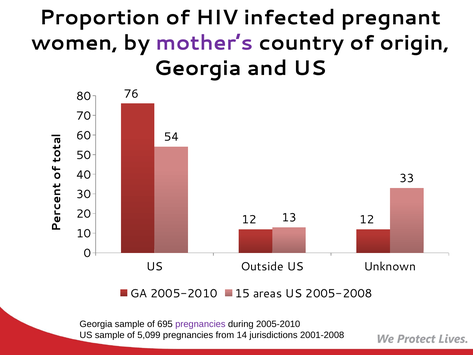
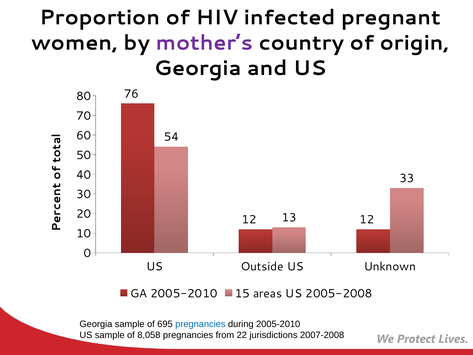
pregnancies colour: purple -> blue (200, 324)
5,099: 5,099 -> 8,058 (149, 335)
14: 14 -> 22 (242, 335)
2001-2008: 2001-2008 -> 2007-2008 (322, 335)
